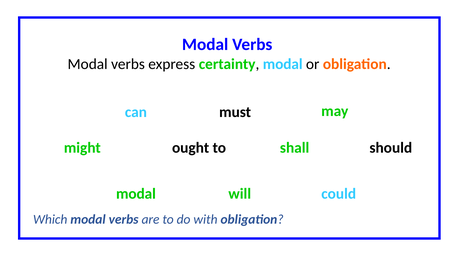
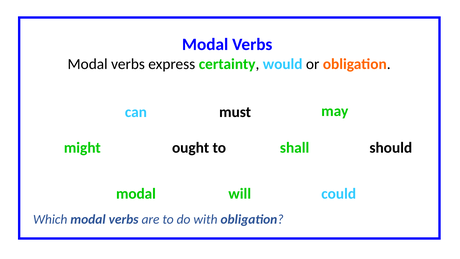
certainty modal: modal -> would (283, 64)
